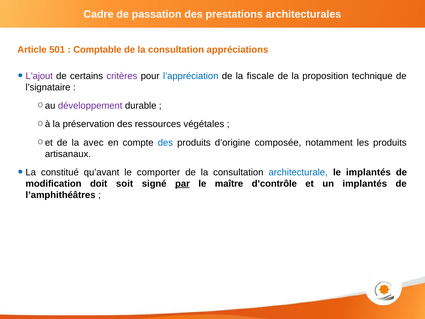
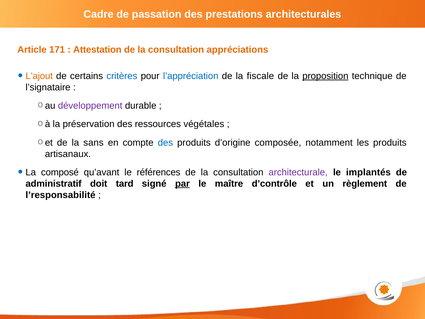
501: 501 -> 171 (57, 50)
Comptable: Comptable -> Attestation (97, 50)
L’ajout colour: purple -> orange (39, 76)
critères colour: purple -> blue (122, 76)
proposition underline: none -> present (325, 76)
avec: avec -> sans (93, 142)
constitué: constitué -> composé (60, 172)
comporter: comporter -> références (159, 172)
architecturale colour: blue -> purple (298, 172)
modification: modification -> administratif (54, 184)
soit: soit -> tard (125, 184)
un implantés: implantés -> règlement (365, 184)
l’amphithéâtres: l’amphithéâtres -> l’responsabilité (61, 195)
